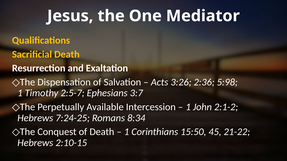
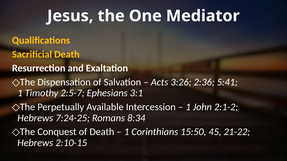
5:98: 5:98 -> 5:41 (227, 82)
3:7: 3:7 -> 3:1 (136, 93)
